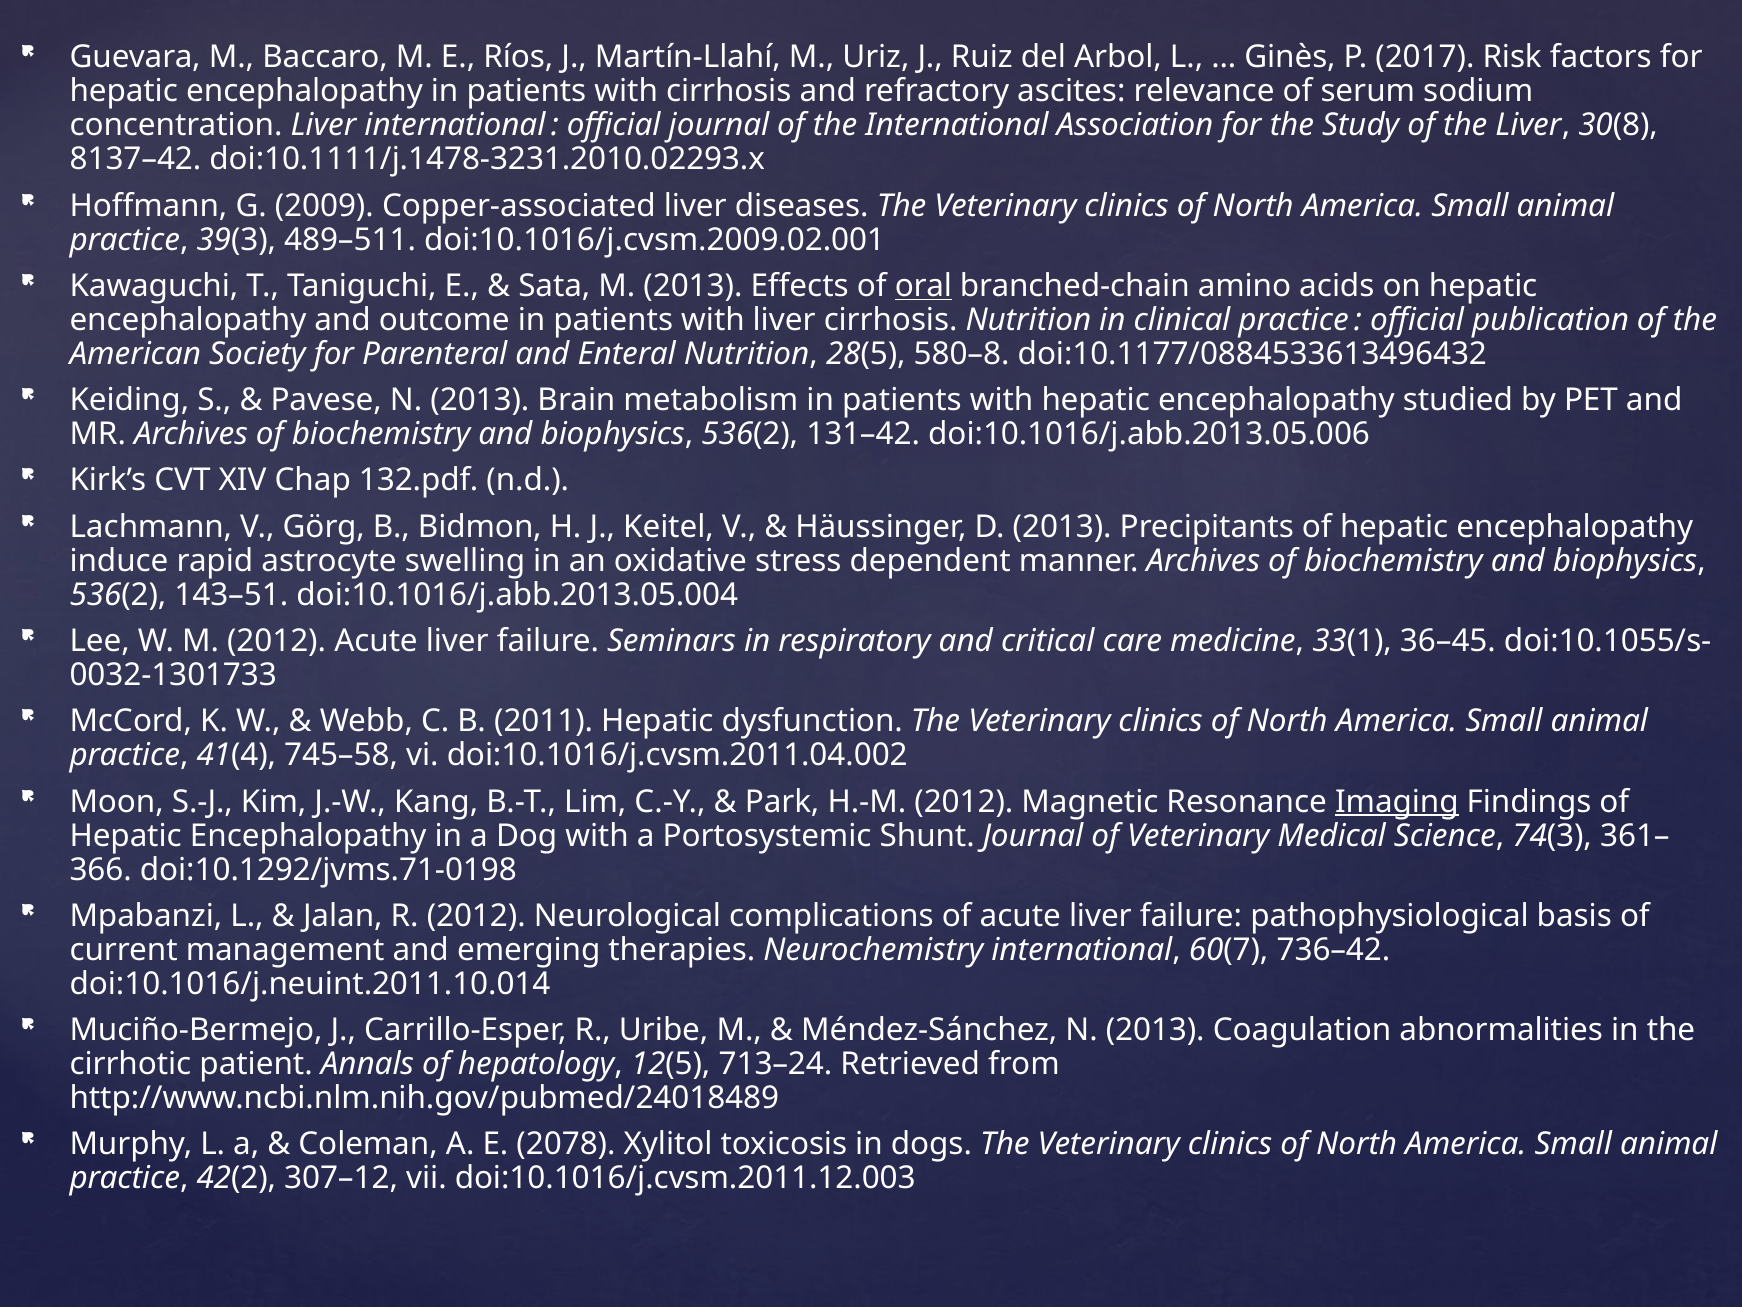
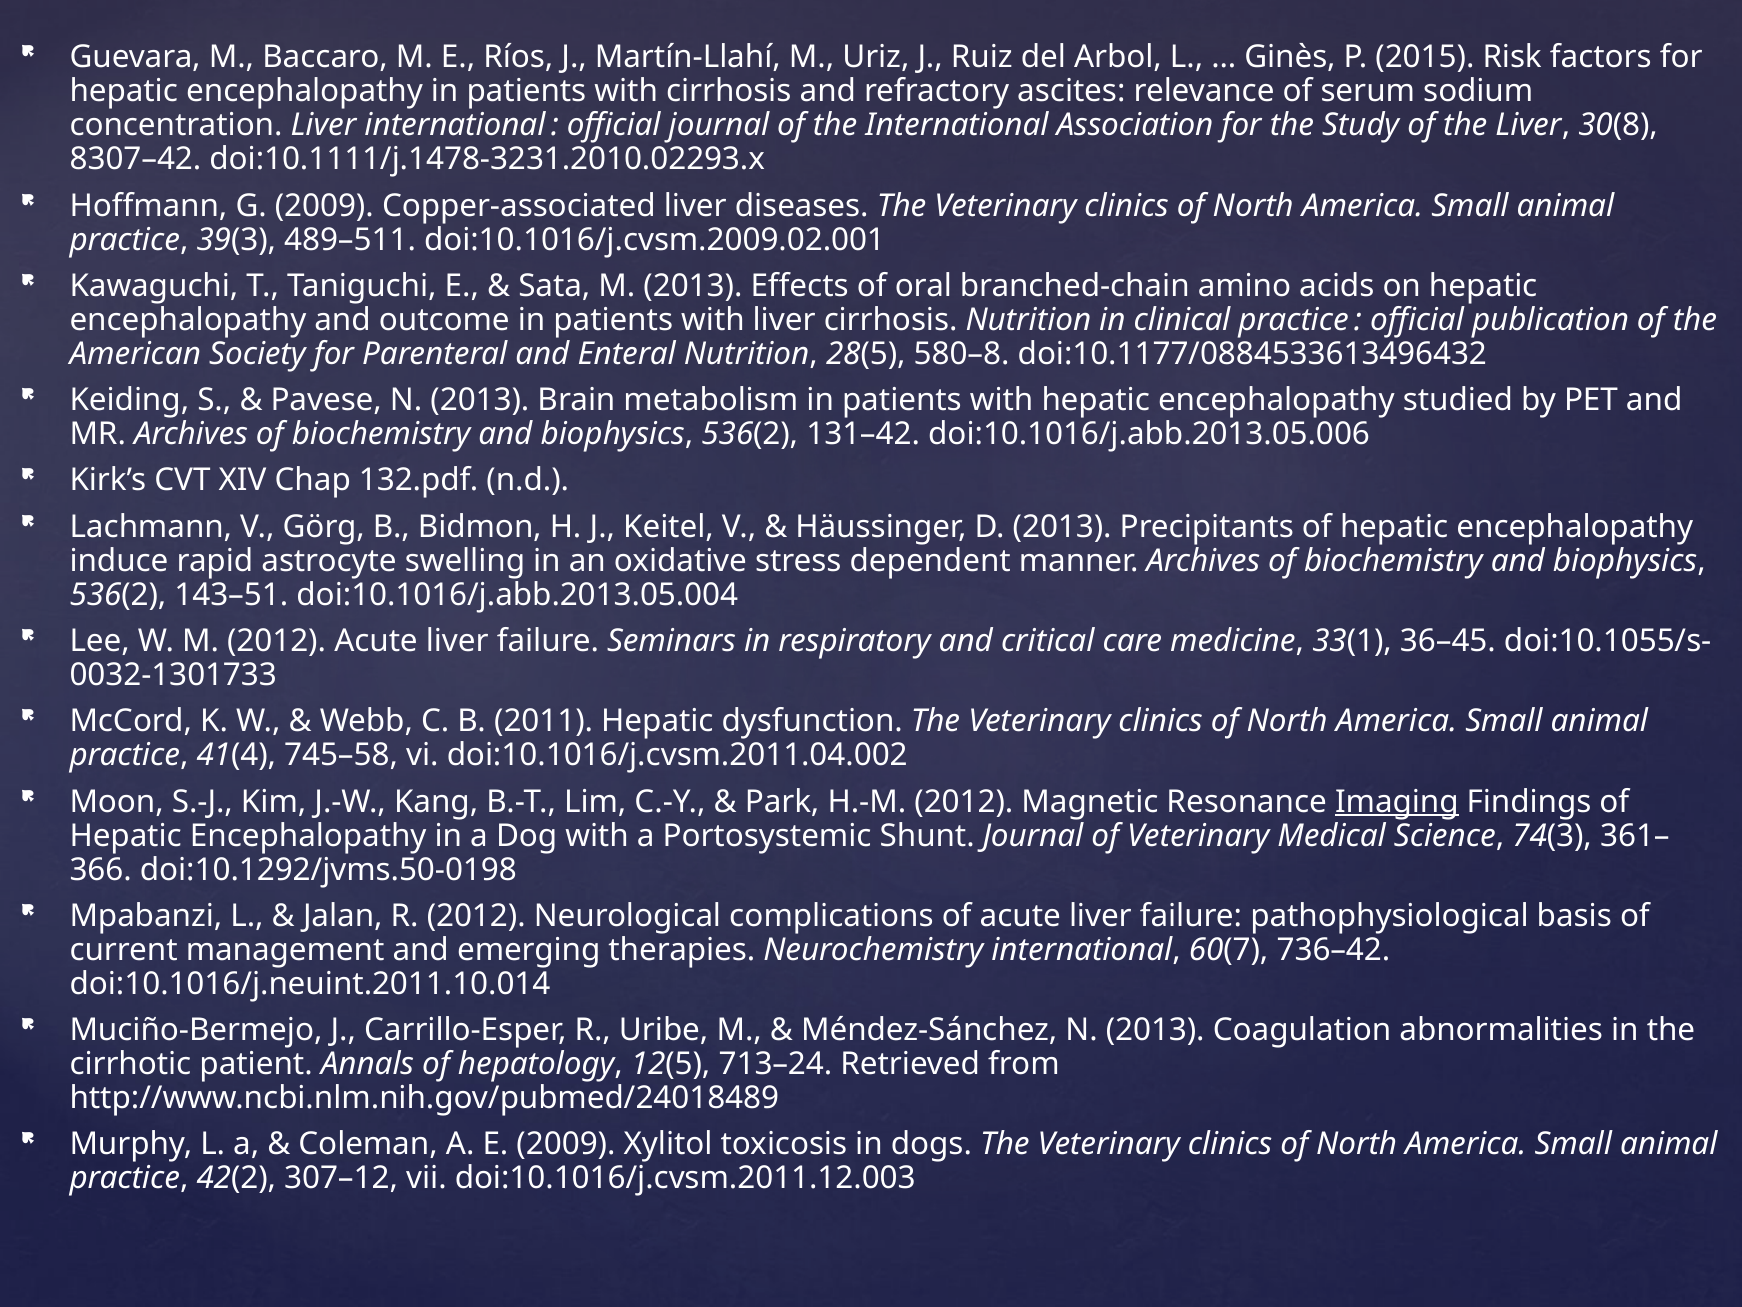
2017: 2017 -> 2015 (1425, 57)
8137–42: 8137–42 -> 8307–42 (135, 159)
oral underline: present -> none (923, 286)
doi:10.1292/jvms.71-0198: doi:10.1292/jvms.71-0198 -> doi:10.1292/jvms.50-0198 (328, 869)
E 2078: 2078 -> 2009 (566, 1144)
